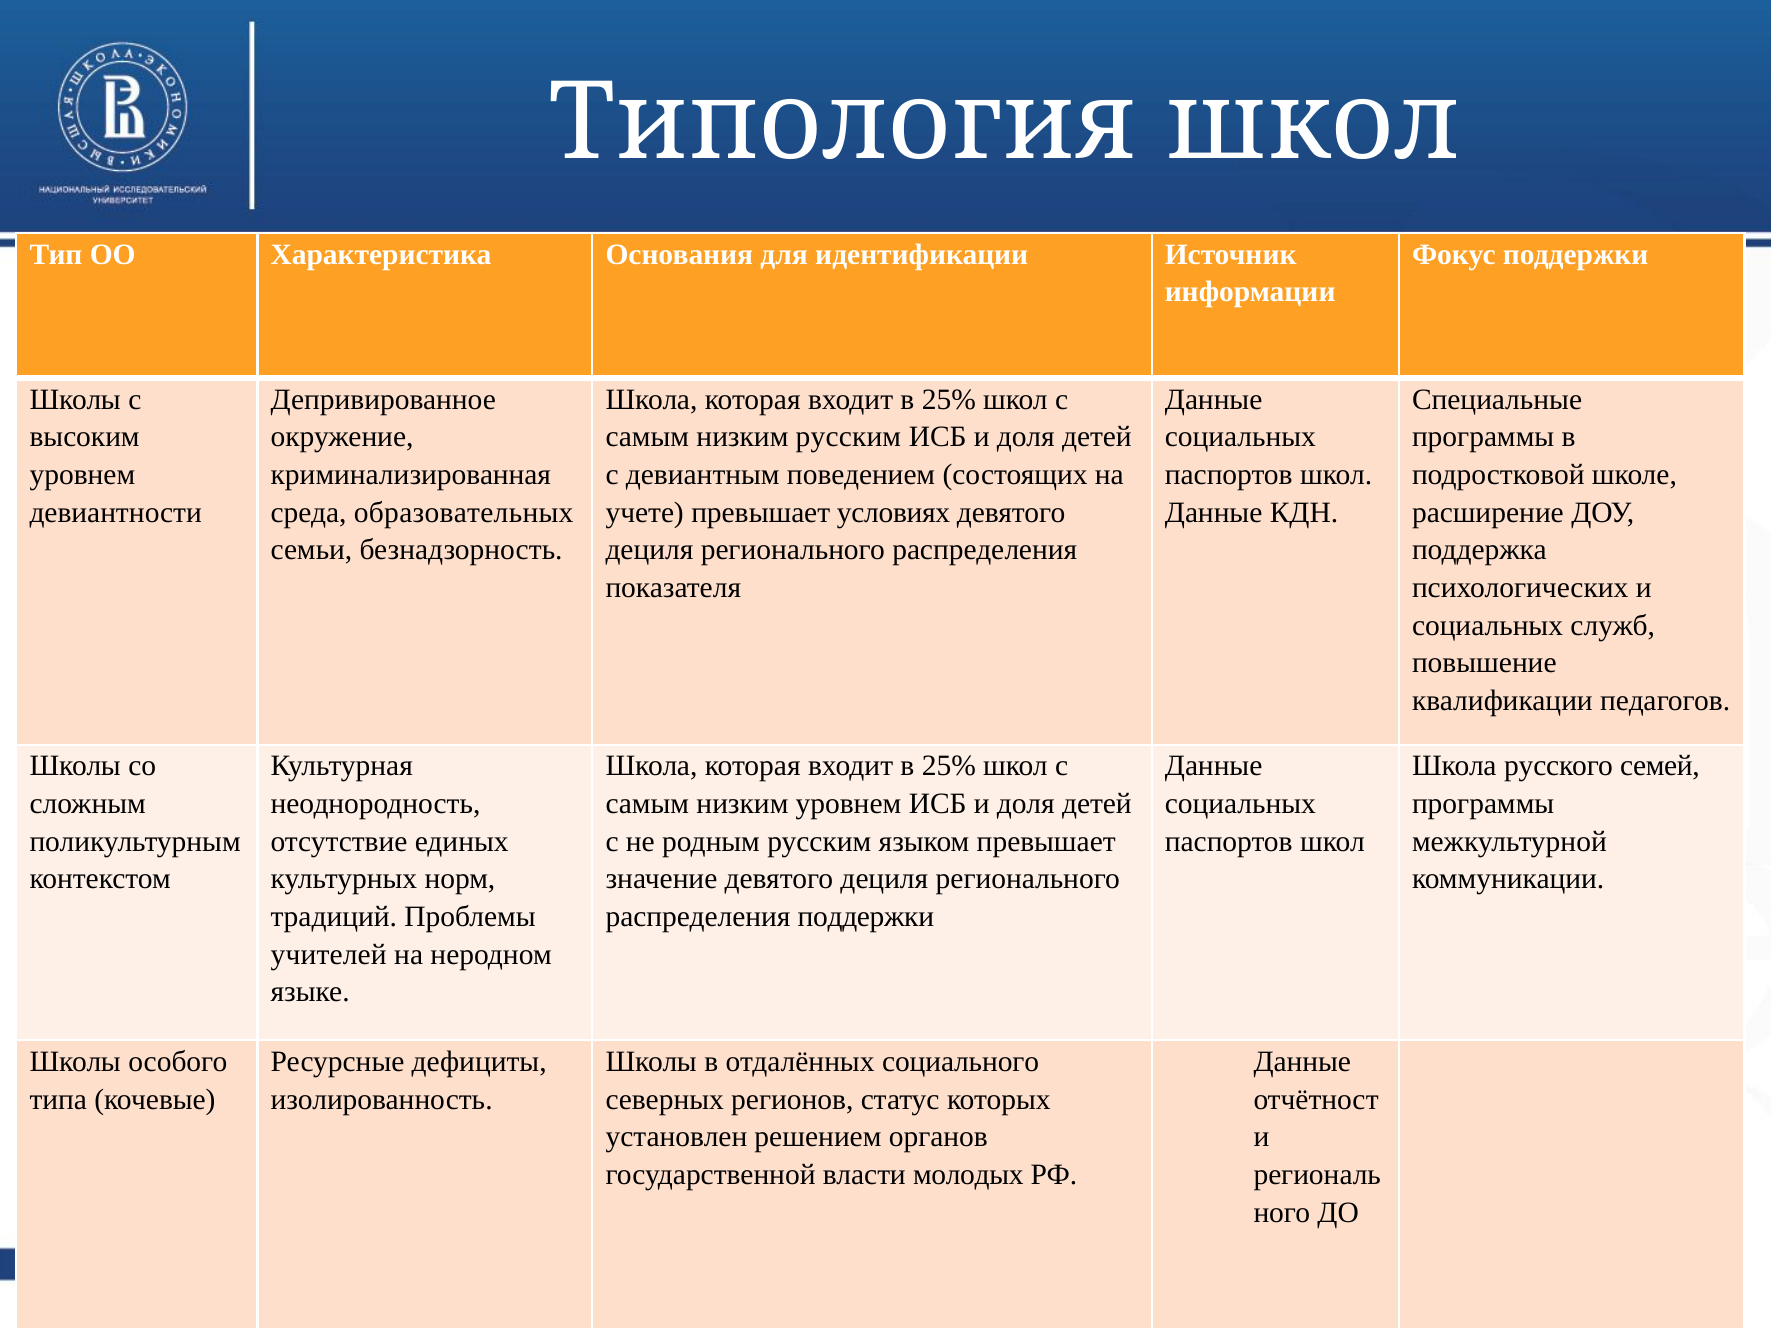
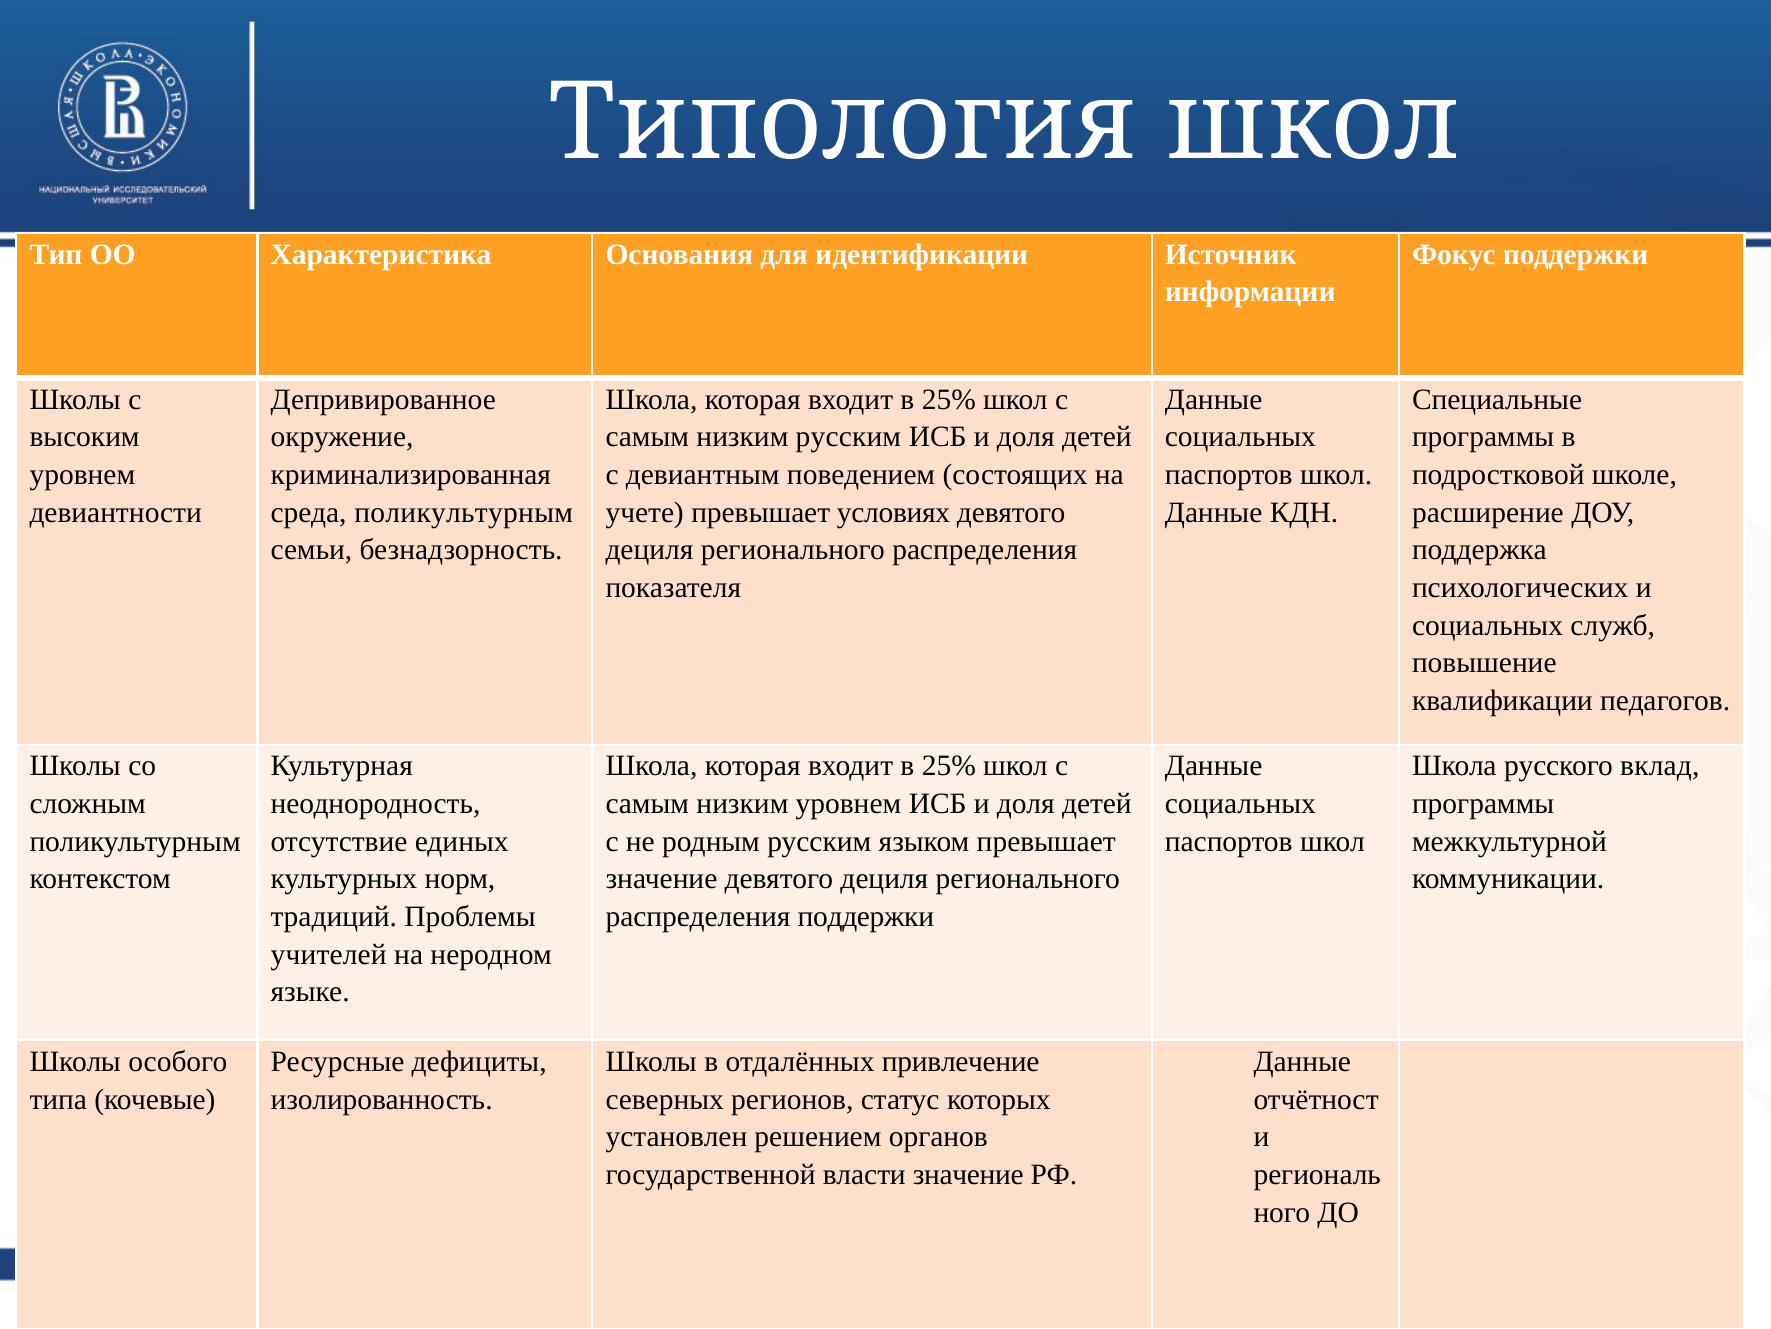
среда образовательных: образовательных -> поликультурным (464, 512)
семей: семей -> вклад (1660, 766)
социального: социального -> привлечение (961, 1061)
власти молодых: молодых -> значение (968, 1174)
